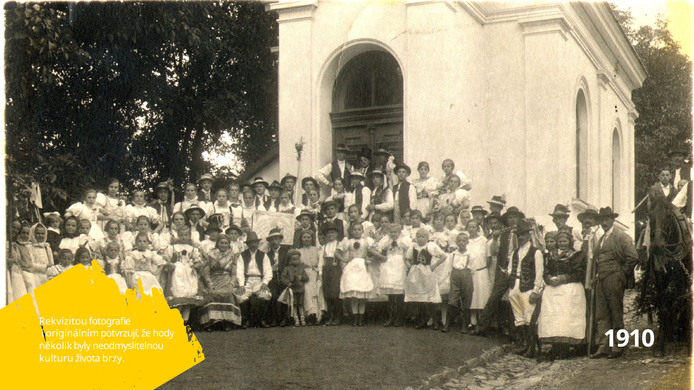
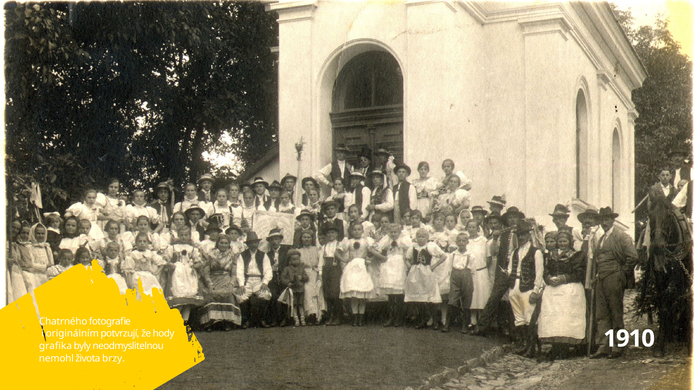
Rekvizitou: Rekvizitou -> Chatrného (63, 322)
několik: několik -> grafika (55, 346)
kulturu: kulturu -> nemohl (56, 359)
